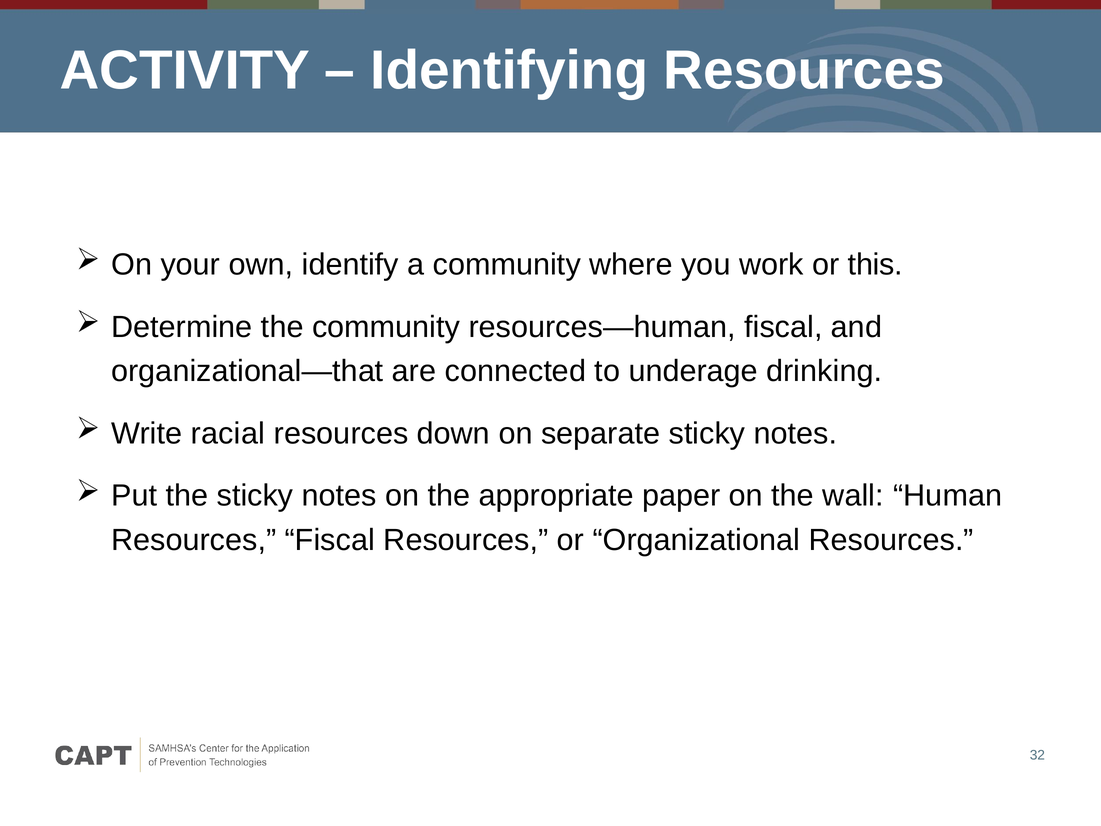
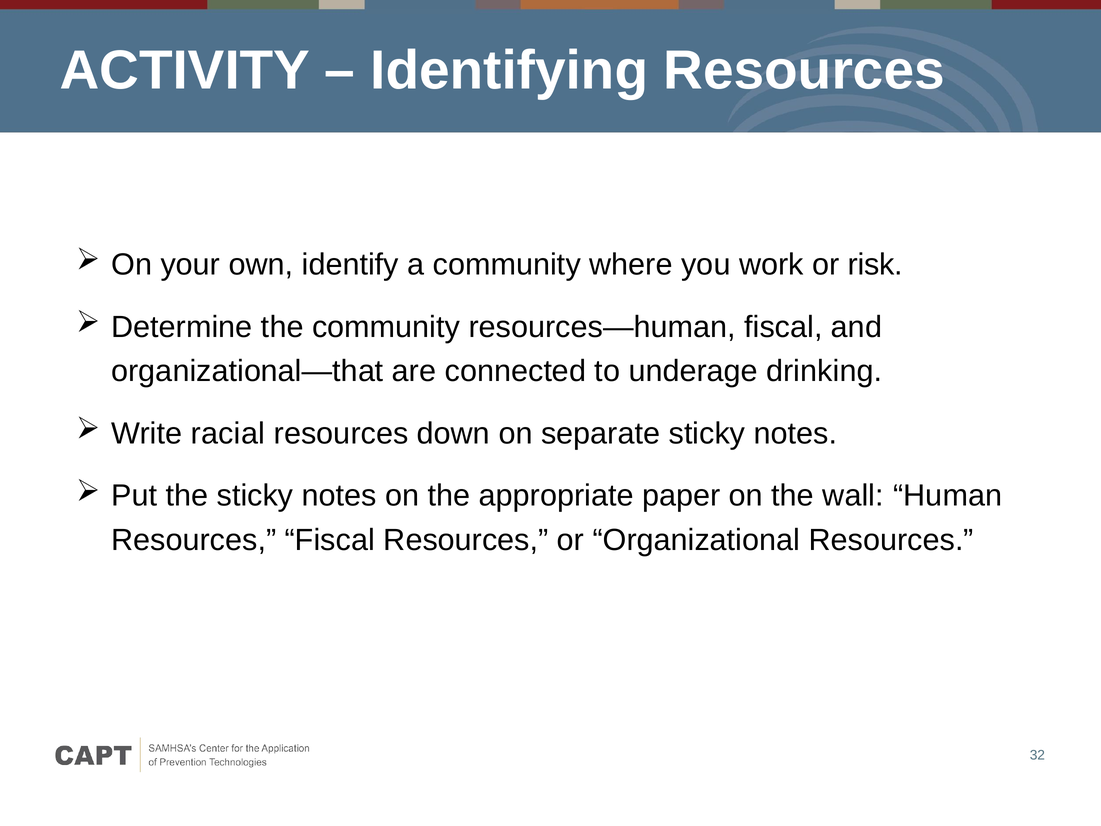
this: this -> risk (875, 265)
